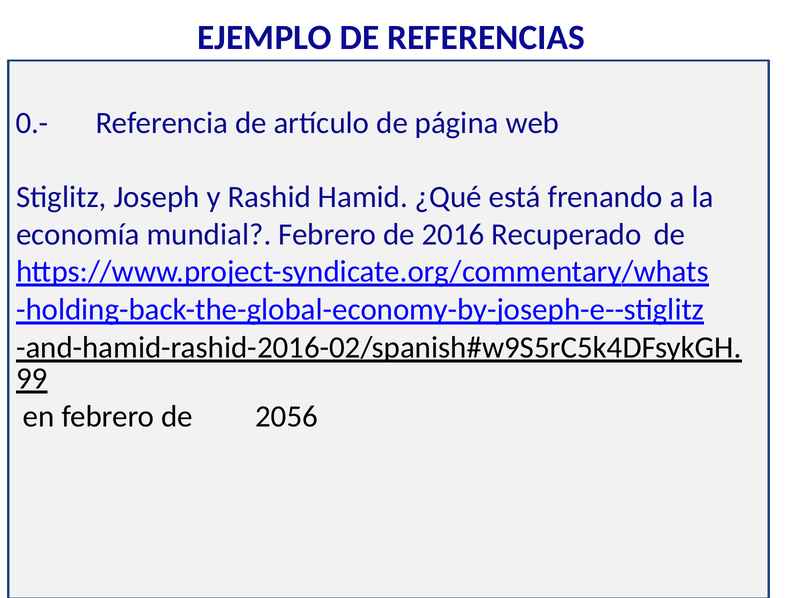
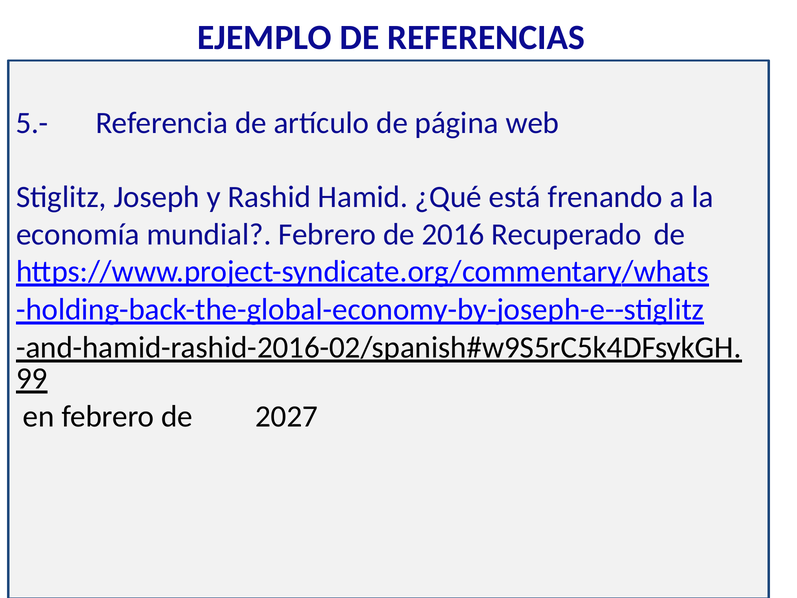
0.-: 0.- -> 5.- (32, 123)
2056: 2056 -> 2027 (287, 416)
